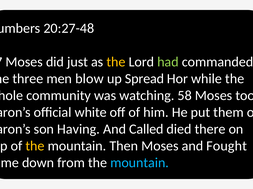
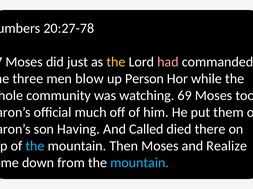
20:27-48: 20:27-48 -> 20:27-78 (69, 28)
had colour: light green -> pink (168, 62)
Spread: Spread -> Person (144, 79)
58: 58 -> 69 (185, 96)
white: white -> much (91, 113)
the colour: yellow -> light blue (35, 146)
Fought: Fought -> Realize (227, 146)
